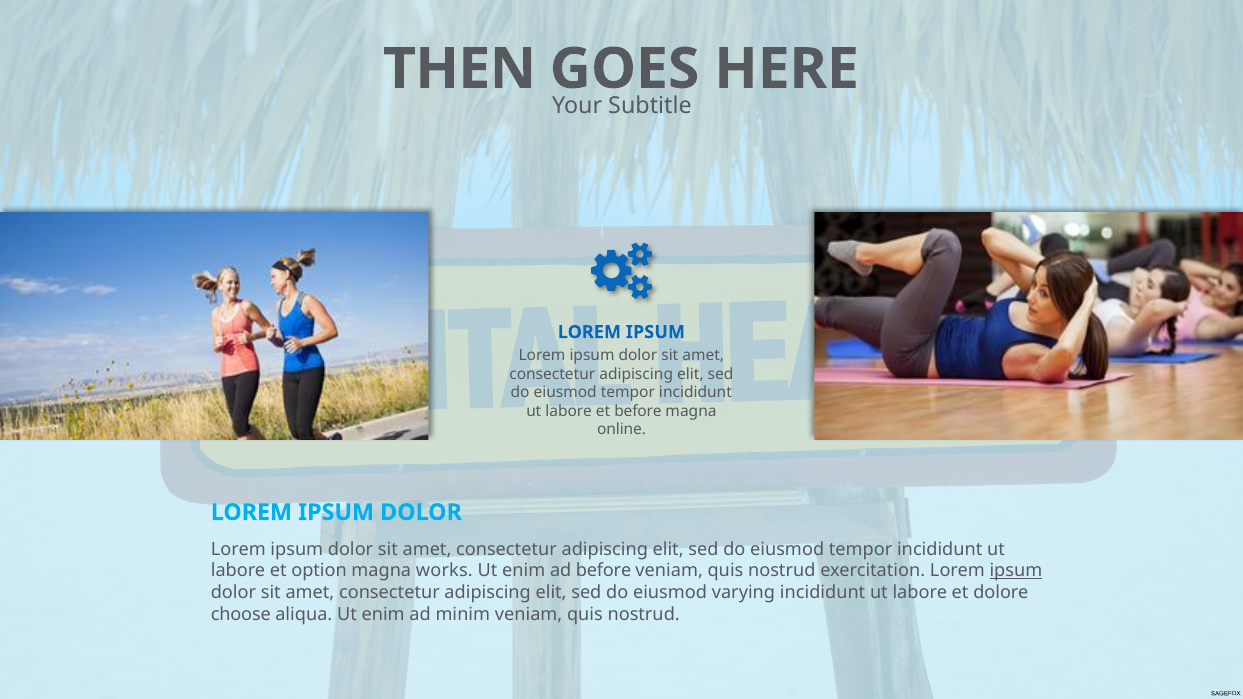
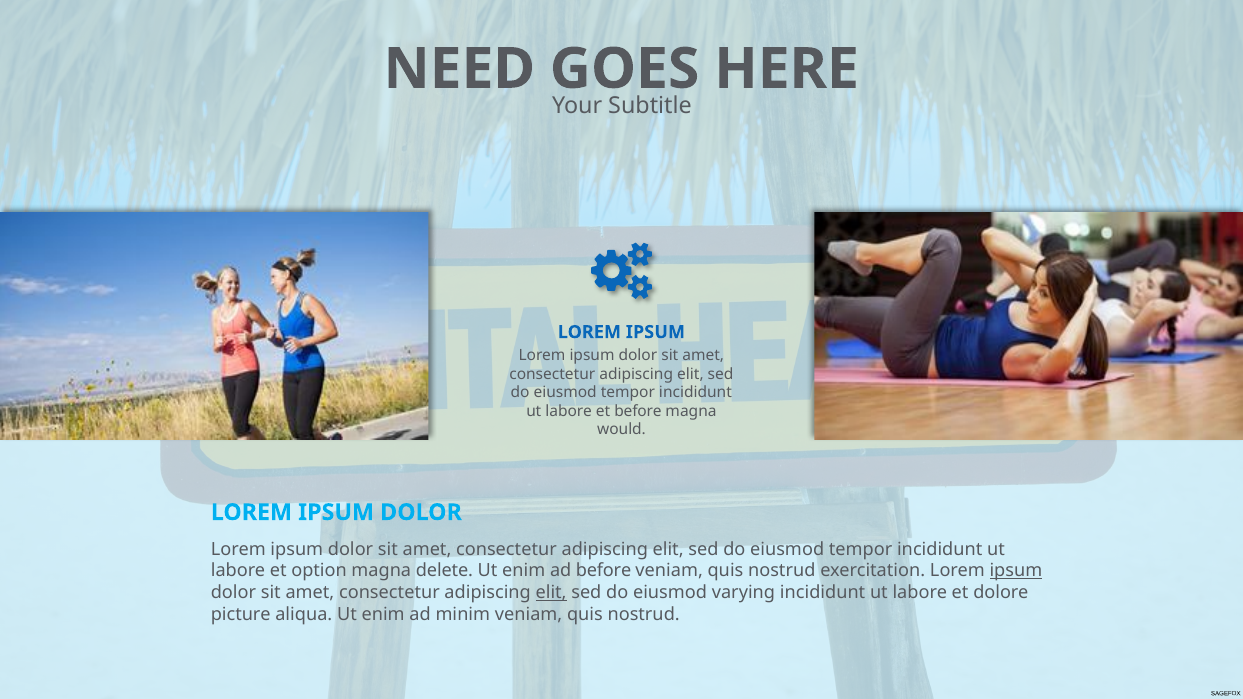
THEN: THEN -> NEED (459, 69)
online: online -> would (622, 430)
works: works -> delete (444, 571)
elit underline: none -> present (551, 593)
choose: choose -> picture (241, 615)
